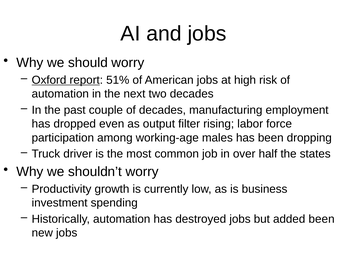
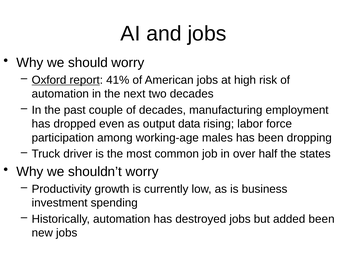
51%: 51% -> 41% (118, 80)
filter: filter -> data (189, 124)
